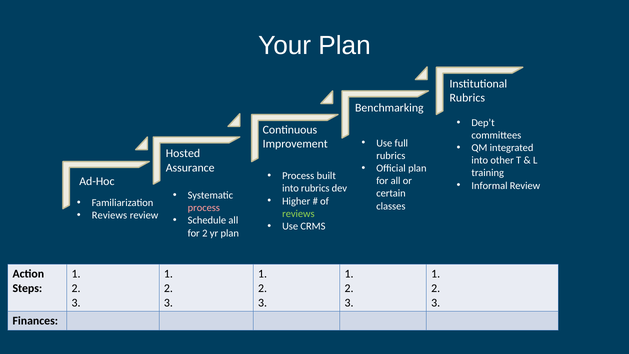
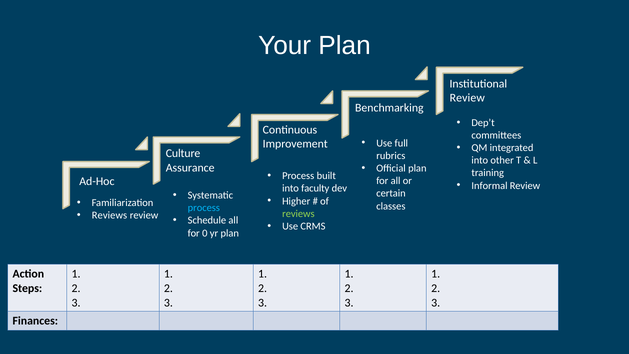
Rubrics: Rubrics -> Review (467, 98)
Hosted: Hosted -> Culture (183, 153)
into rubrics: rubrics -> faculty (315, 188)
process colour: pink -> light blue (204, 208)
for 2: 2 -> 0 (205, 233)
